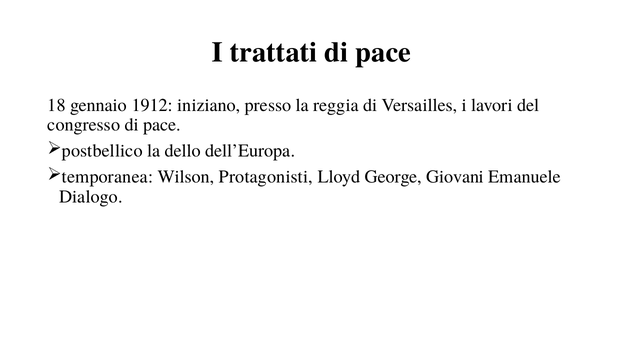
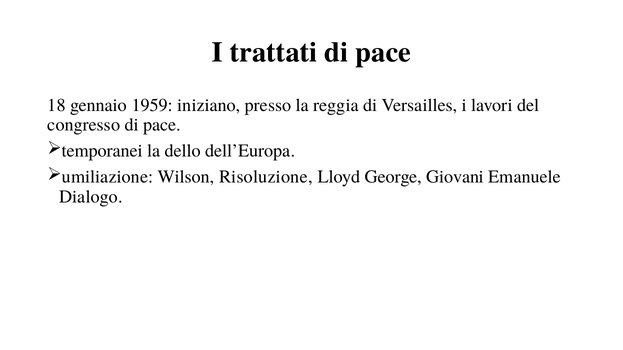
1912: 1912 -> 1959 (152, 105)
postbellico: postbellico -> temporanei (102, 151)
temporanea: temporanea -> umiliazione (108, 177)
Protagonisti: Protagonisti -> Risoluzione (266, 177)
